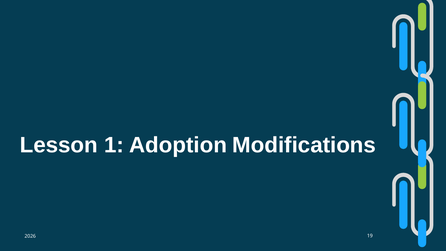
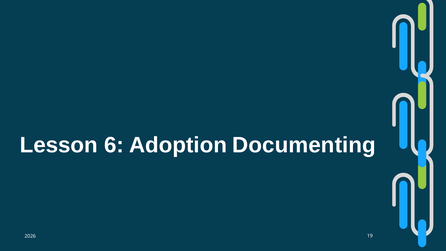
1: 1 -> 6 (114, 145)
Modifications: Modifications -> Documenting (304, 145)
